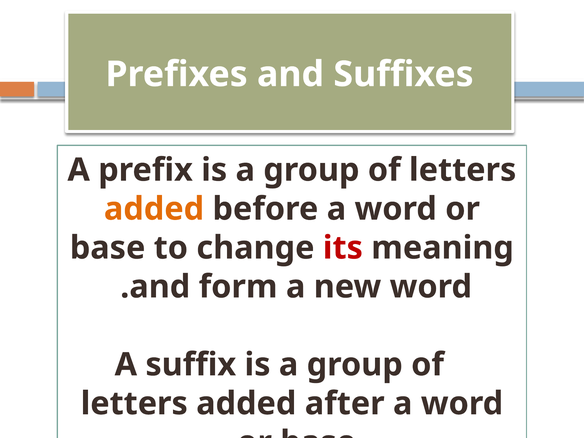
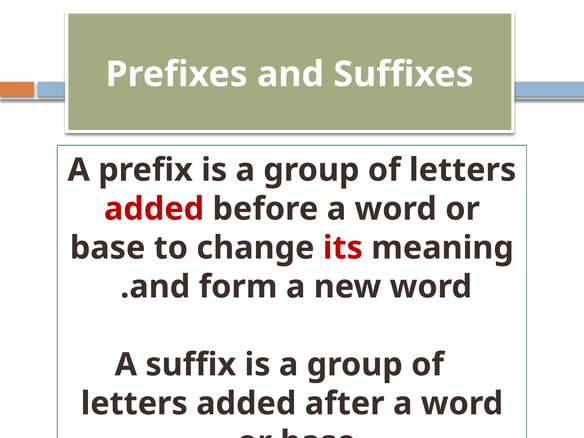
added colour: orange -> red (154, 209)
